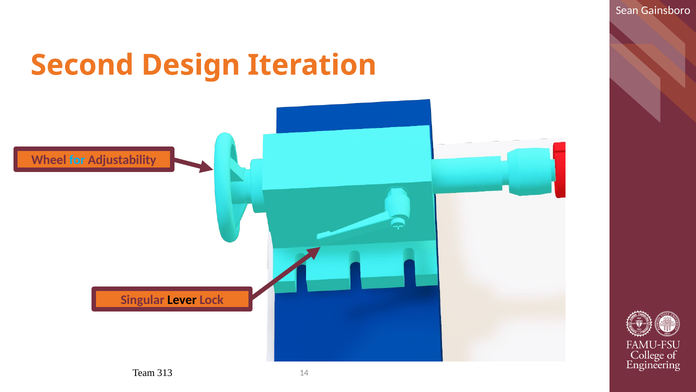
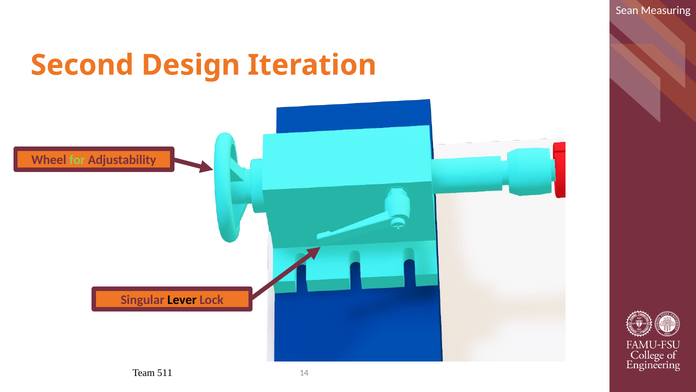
Gainsboro: Gainsboro -> Measuring (666, 10)
for colour: light blue -> light green (77, 160)
313: 313 -> 511 (165, 373)
